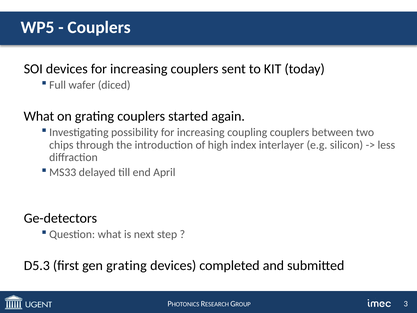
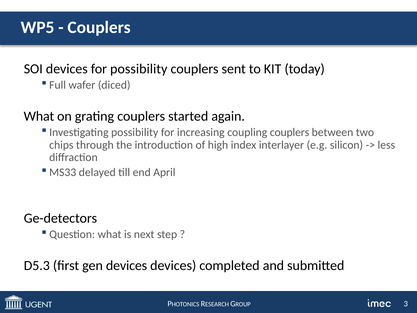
devices for increasing: increasing -> possibility (139, 69)
gen grating: grating -> devices (127, 265)
